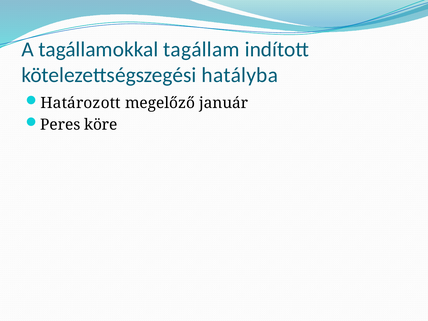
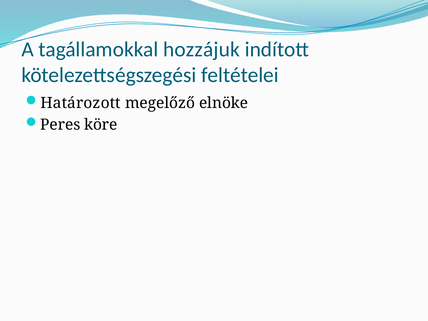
tagállam: tagállam -> hozzájuk (201, 49)
hatályba: hatályba -> feltételei (240, 75)
január: január -> elnöke (224, 103)
